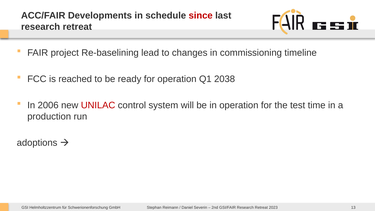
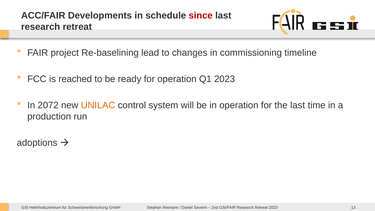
Q1 2038: 2038 -> 2023 (225, 79)
2006: 2006 -> 2072 (48, 105)
UNILAC colour: red -> orange (98, 105)
the test: test -> last (298, 105)
